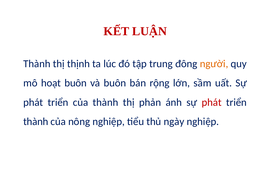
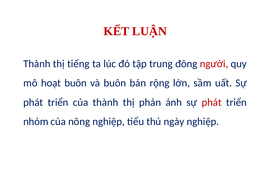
thịnh: thịnh -> tiếng (78, 64)
người colour: orange -> red (214, 64)
thành: thành -> nhóm (36, 121)
